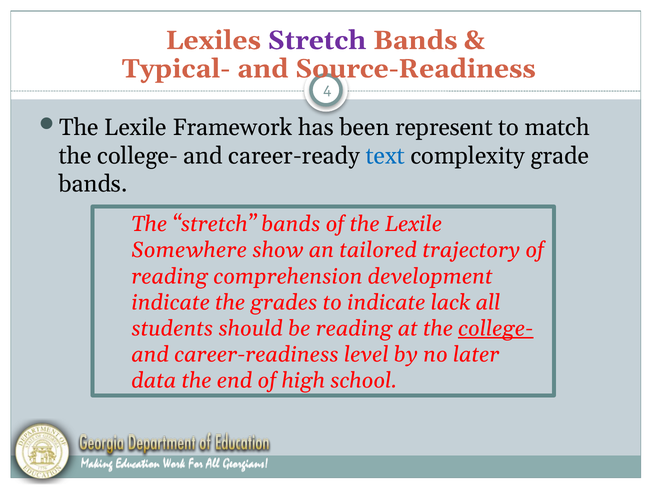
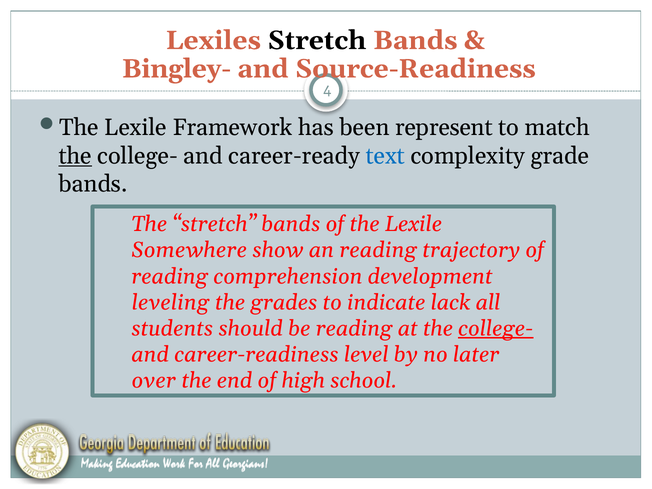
Stretch colour: purple -> black (317, 40)
Typical-: Typical- -> Bingley- (176, 69)
the underline: none -> present (75, 156)
an tailored: tailored -> reading (378, 250)
indicate: indicate -> leveling (171, 302)
data: data -> over (154, 381)
